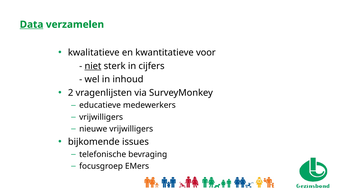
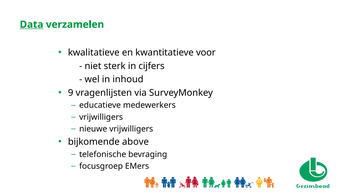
niet underline: present -> none (93, 66)
2: 2 -> 9 (71, 93)
issues: issues -> above (135, 142)
